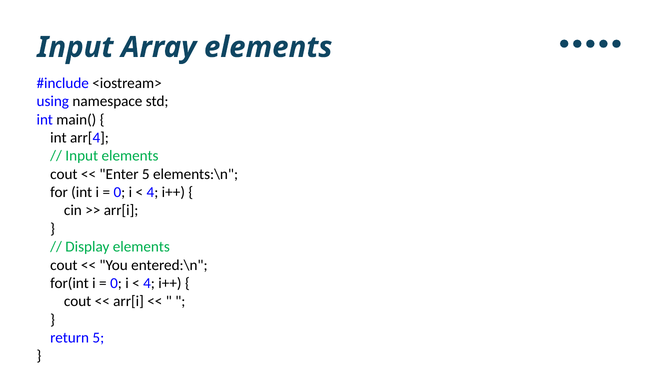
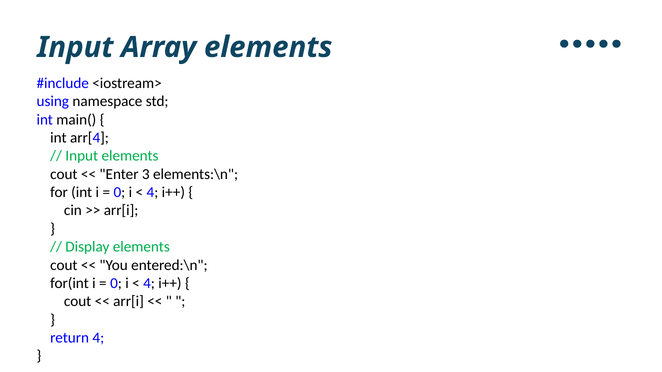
Enter 5: 5 -> 3 (146, 174)
return 5: 5 -> 4 (98, 338)
